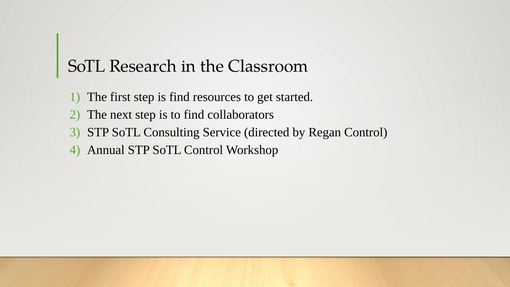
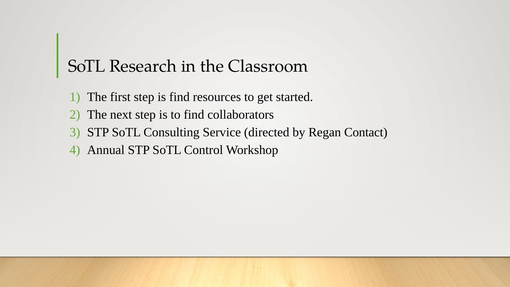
Regan Control: Control -> Contact (366, 132)
